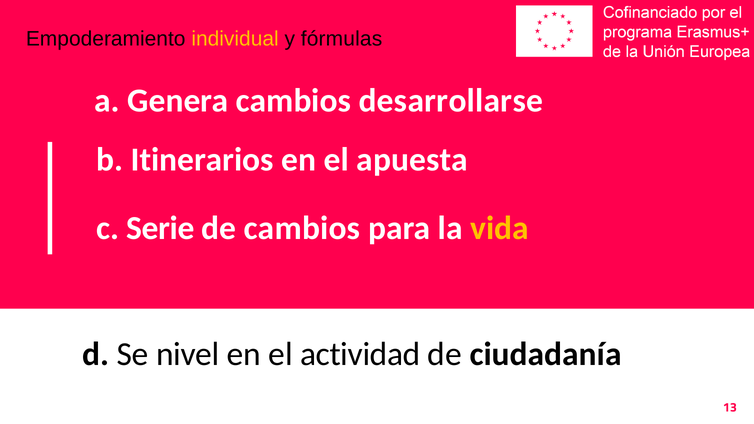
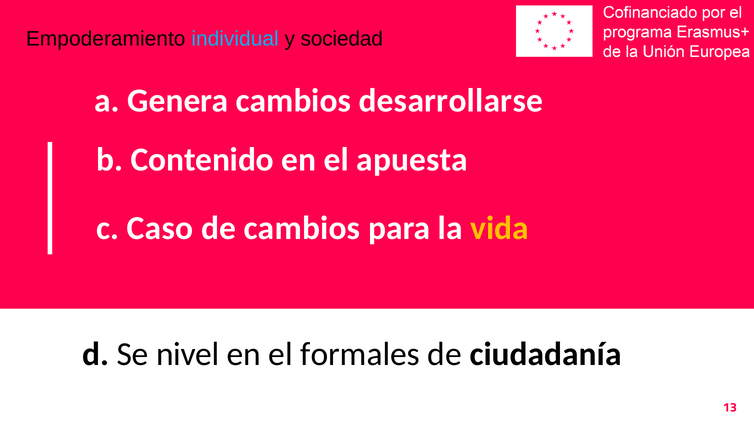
individual colour: yellow -> light blue (235, 39)
fórmulas: fórmulas -> sociedad (342, 39)
Itinerarios: Itinerarios -> Contenido (202, 160)
Serie: Serie -> Caso (160, 228)
actividad: actividad -> formales (360, 354)
